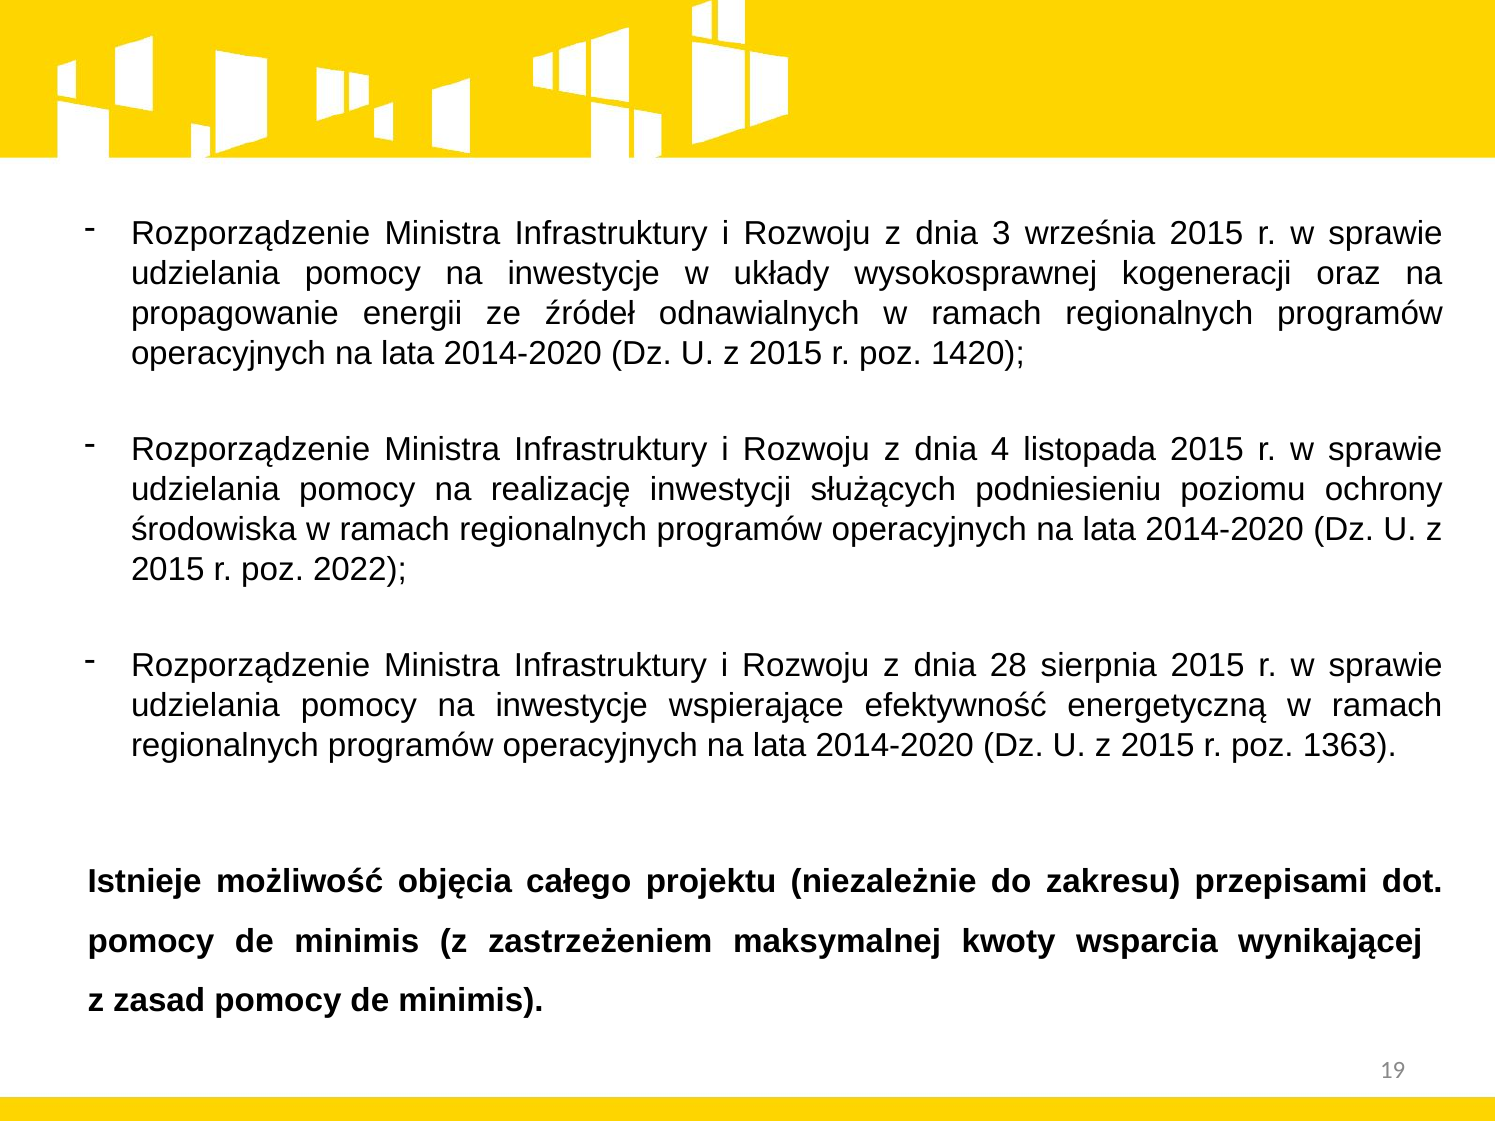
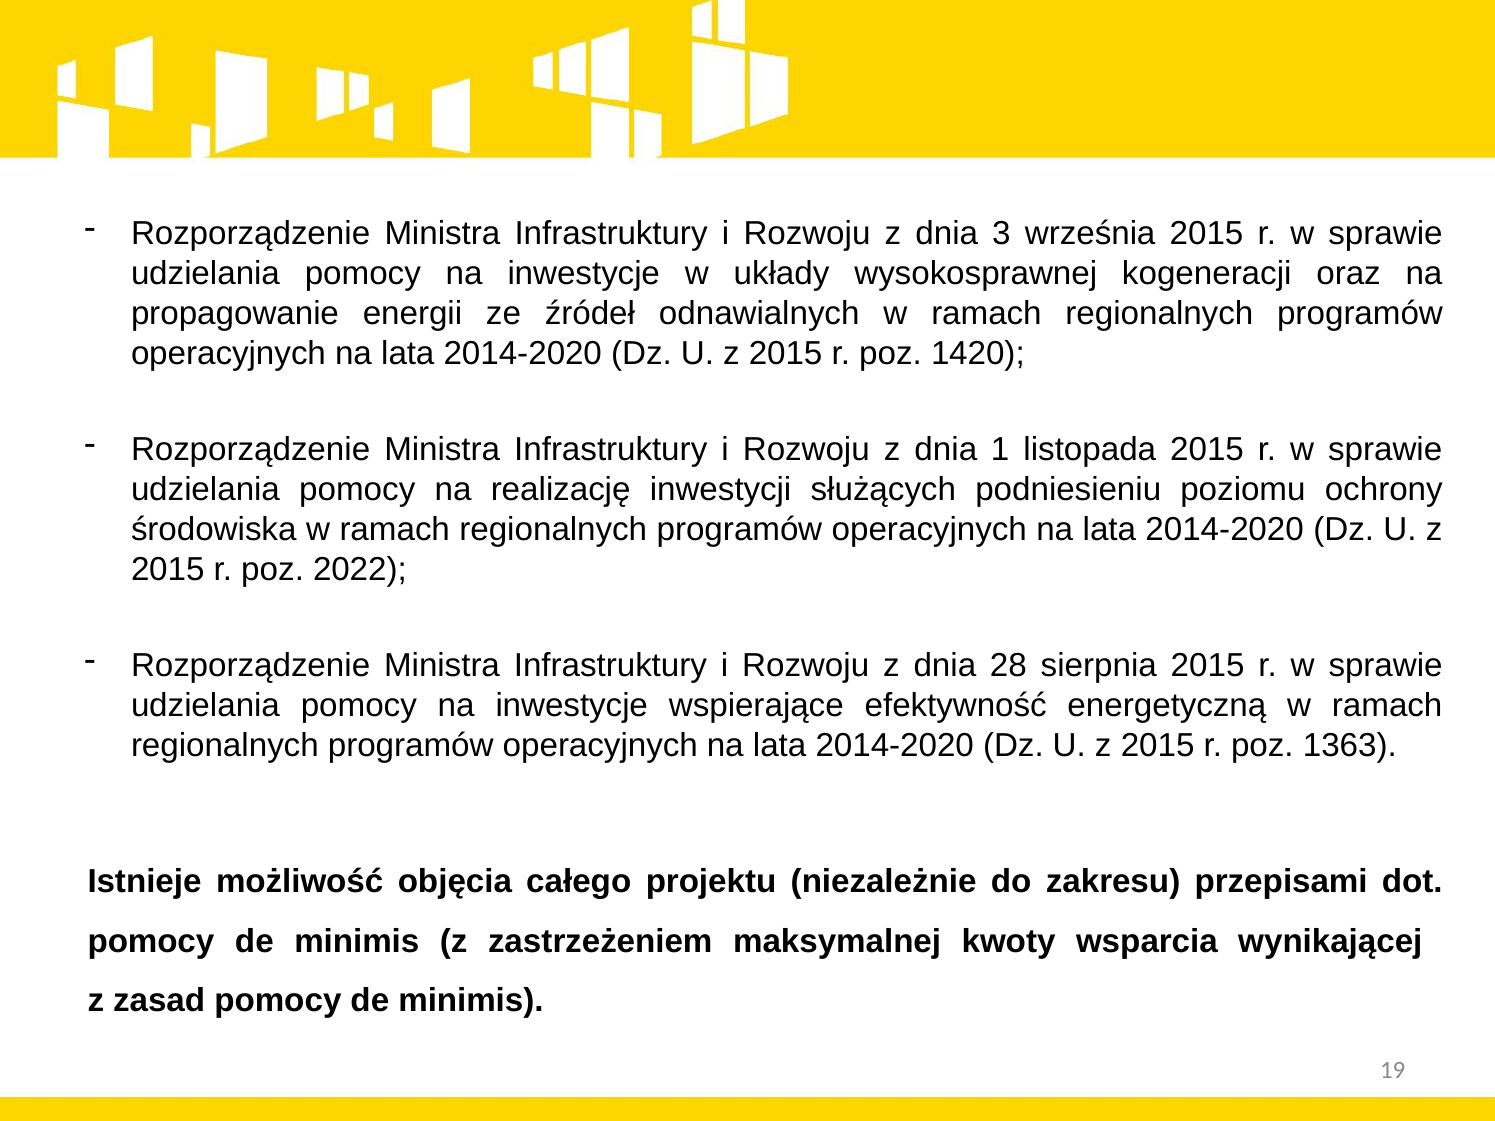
4: 4 -> 1 (1000, 450)
